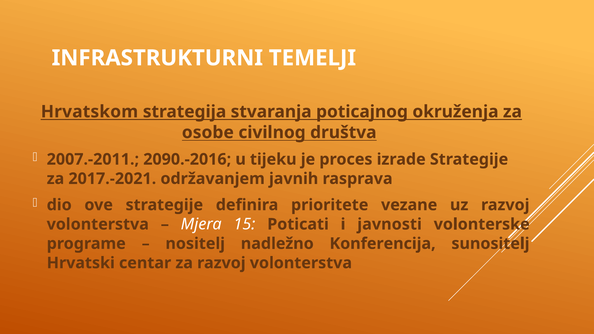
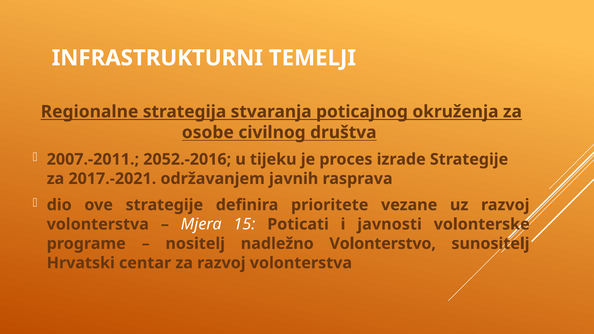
Hrvatskom: Hrvatskom -> Regionalne (90, 112)
2090.-2016: 2090.-2016 -> 2052.-2016 (187, 159)
Konferencija: Konferencija -> Volonterstvo (383, 244)
